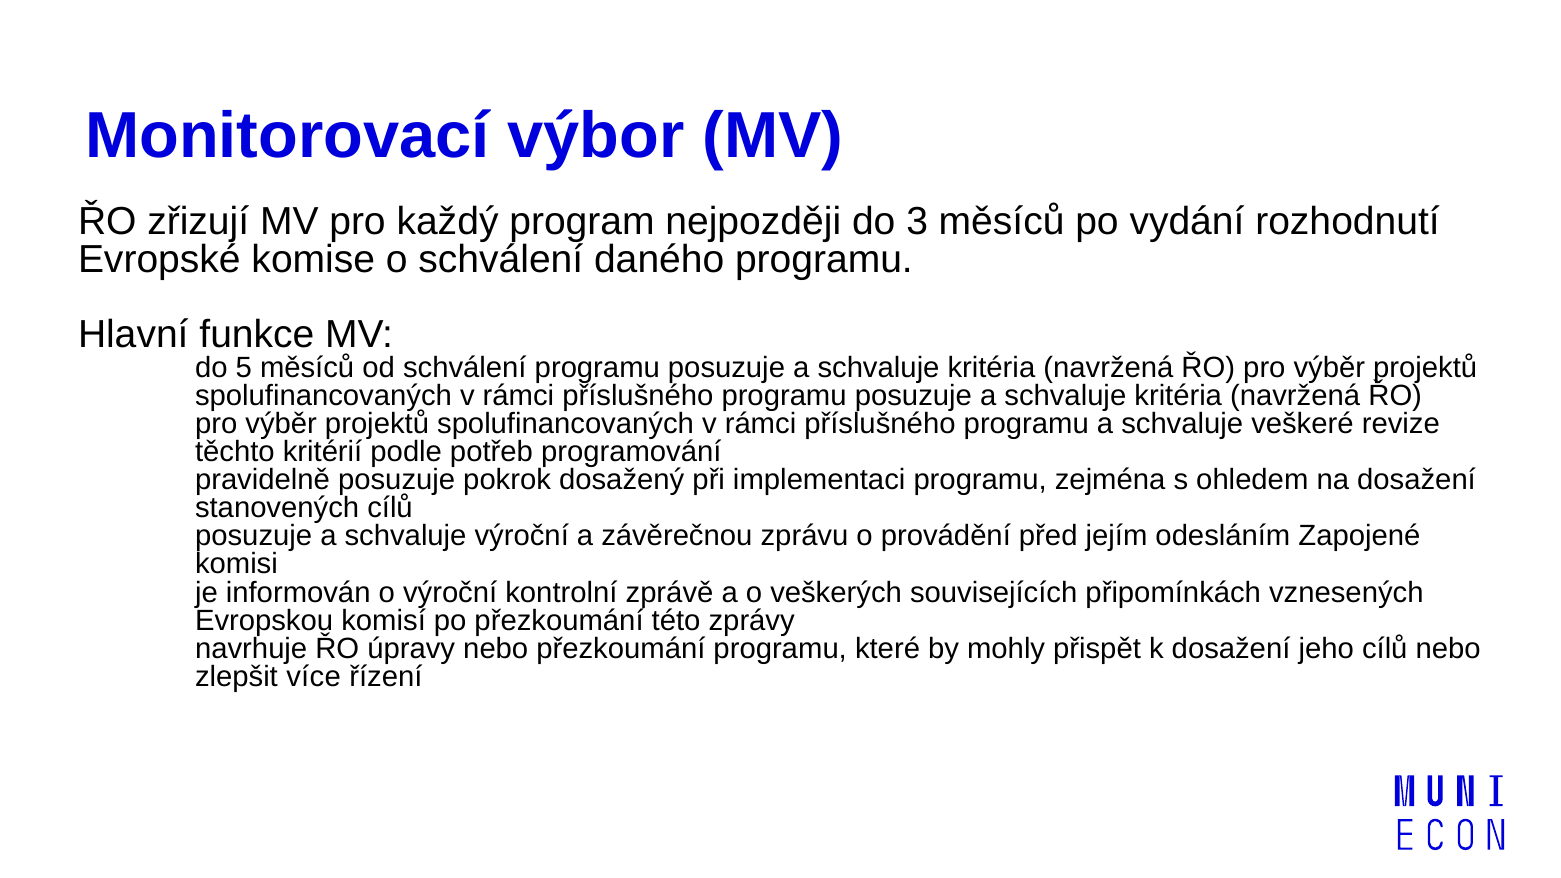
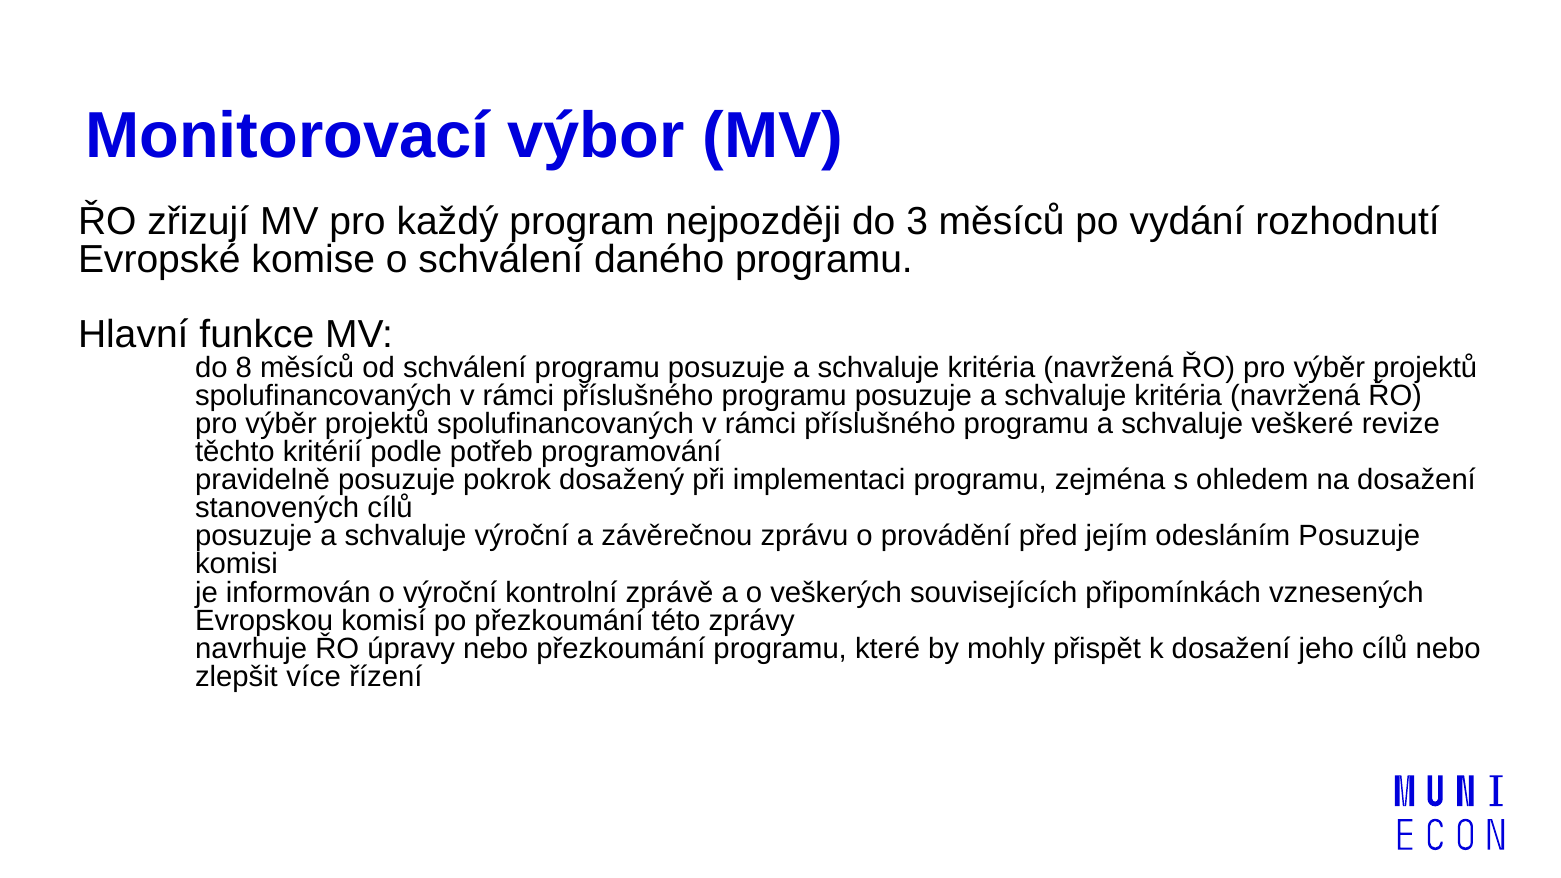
5: 5 -> 8 (244, 368)
odesláním Zapojené: Zapojené -> Posuzuje (1359, 536)
